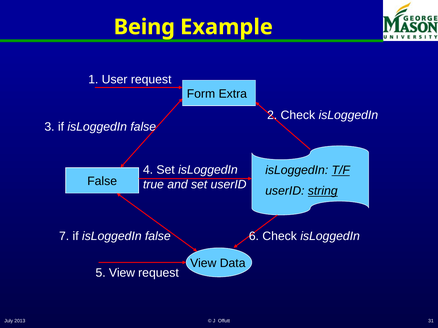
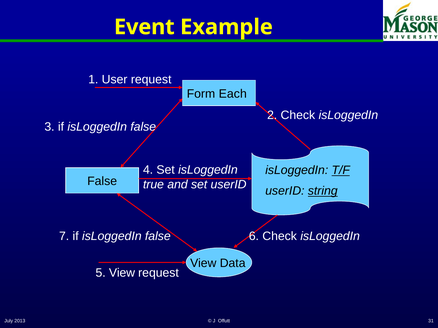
Being: Being -> Event (144, 27)
Extra: Extra -> Each (233, 94)
